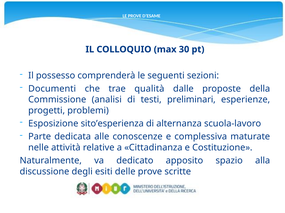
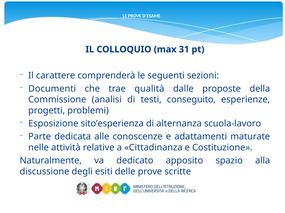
30: 30 -> 31 (184, 50)
possesso: possesso -> carattere (56, 76)
preliminari: preliminari -> conseguito (191, 100)
complessiva: complessiva -> adattamenti (201, 137)
